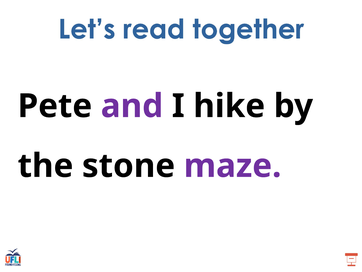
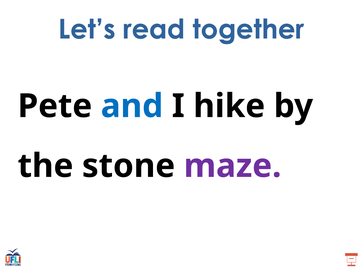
and colour: purple -> blue (132, 106)
